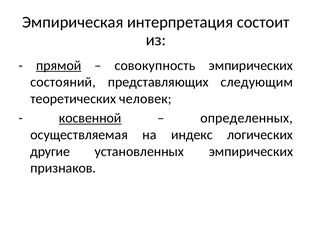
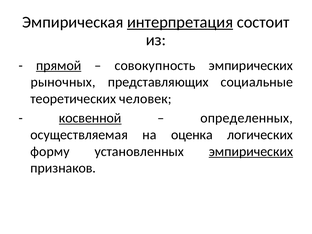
интерпретация underline: none -> present (180, 22)
состояний: состояний -> рыночных (63, 82)
следующим: следующим -> социальные (257, 82)
индекс: индекс -> оценка (192, 135)
другие: другие -> форму (50, 151)
эмпирических underline: none -> present (251, 151)
